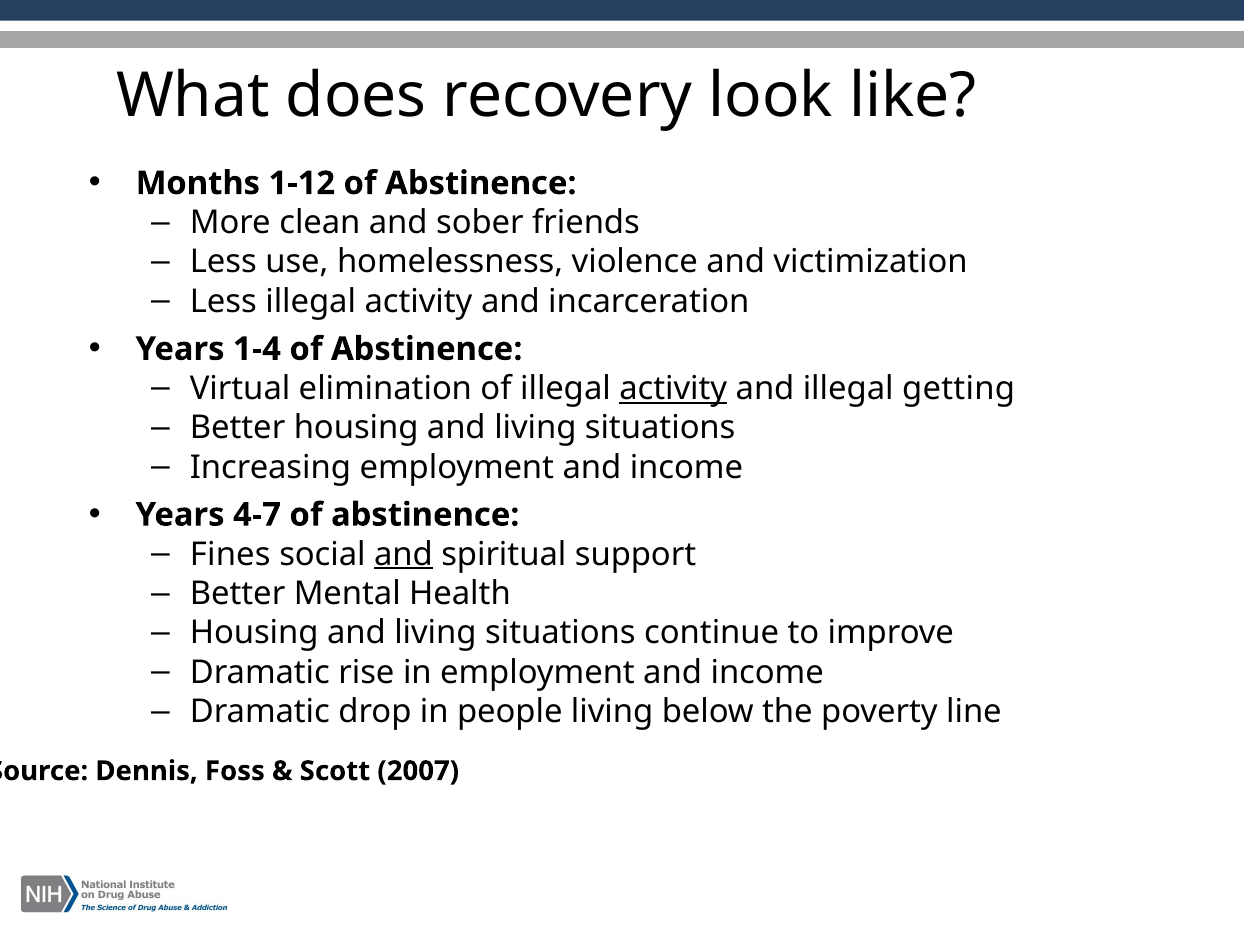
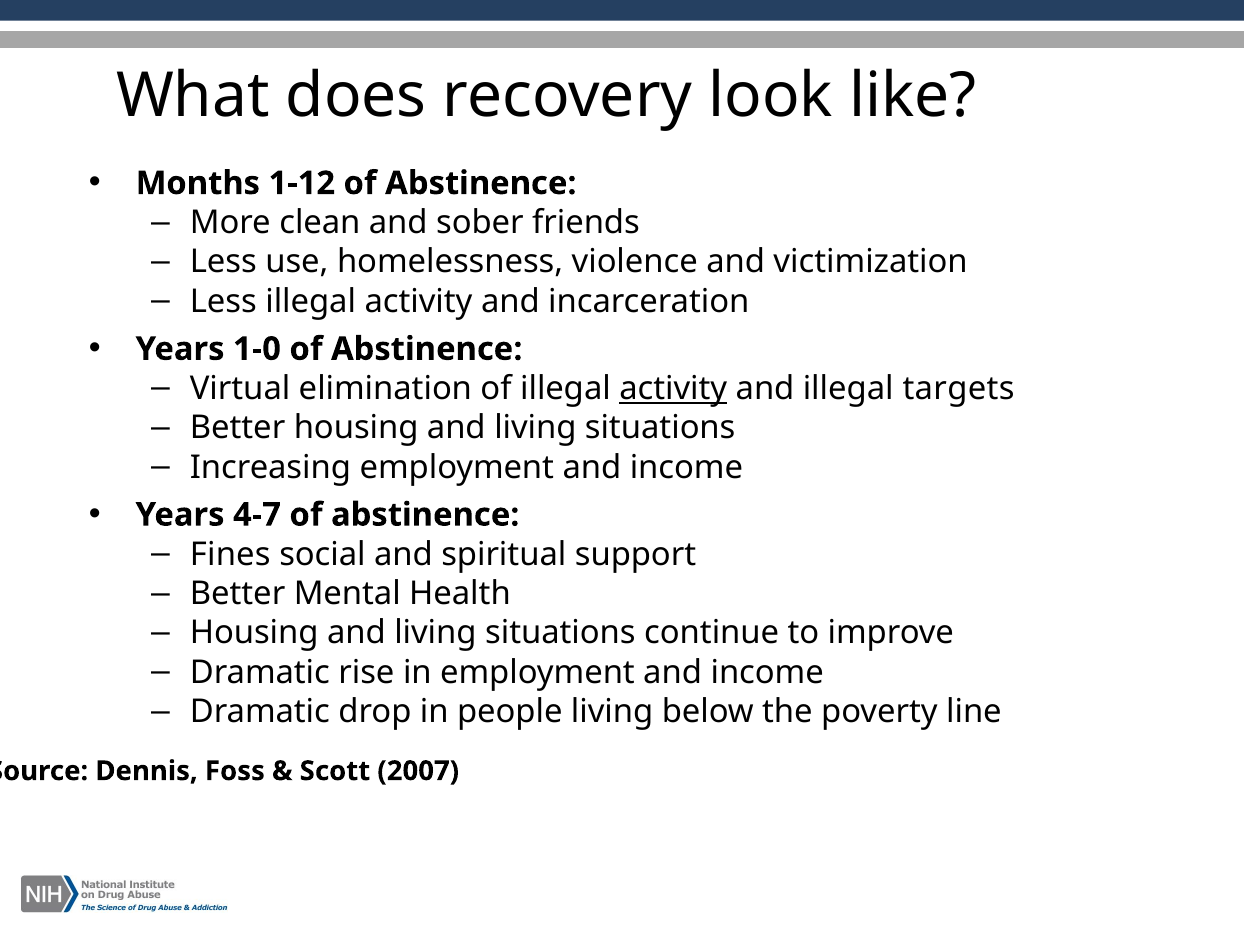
1-4: 1-4 -> 1-0 (257, 349)
getting: getting -> targets (959, 388)
and underline: present -> none (403, 554)
